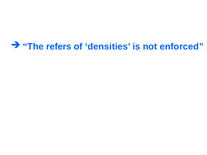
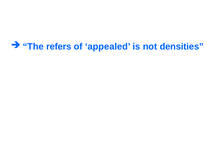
densities: densities -> appealed (108, 47)
enforced: enforced -> densities (182, 47)
